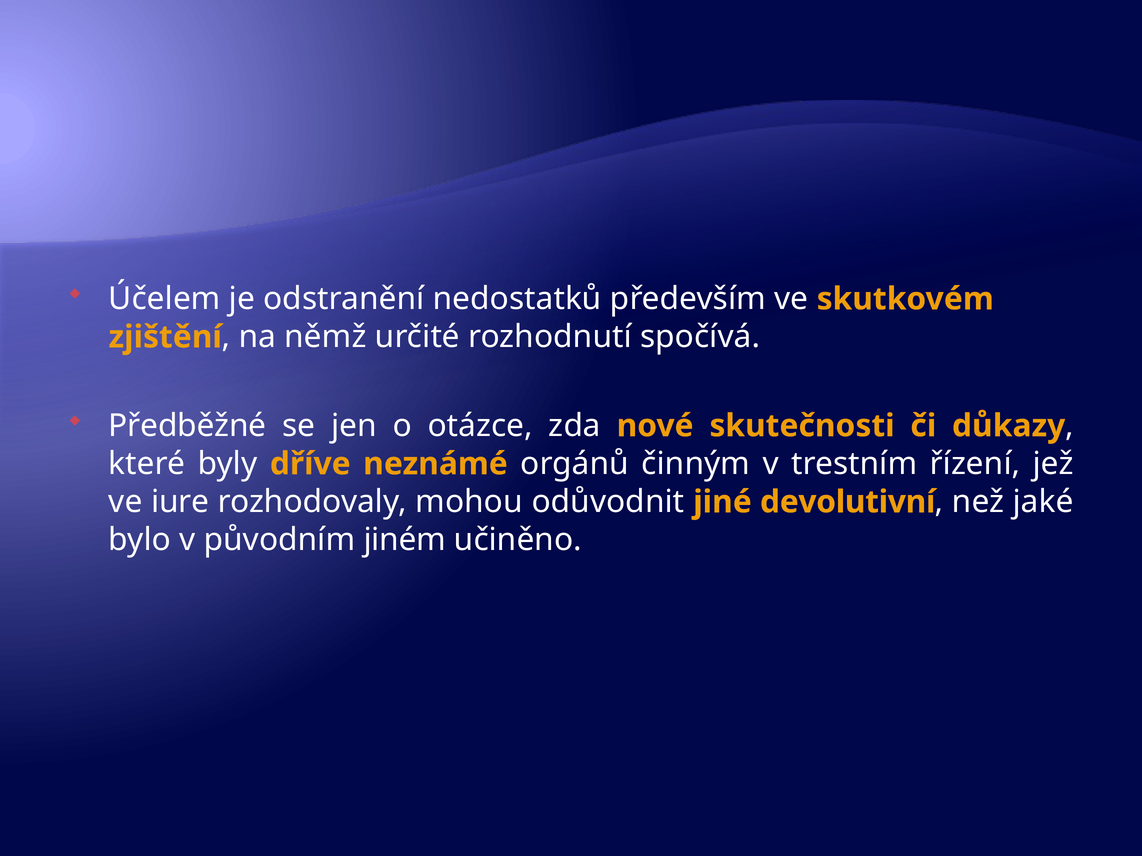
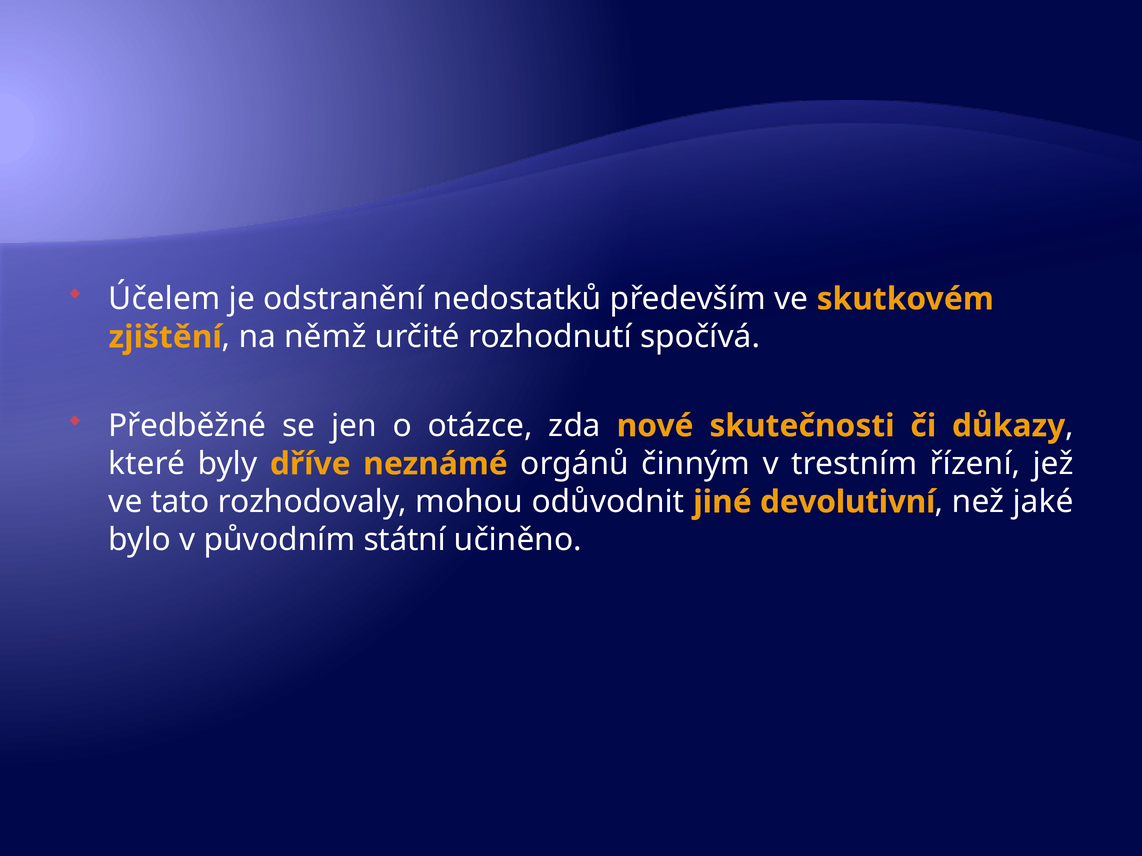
iure: iure -> tato (180, 502)
jiném: jiném -> státní (405, 540)
